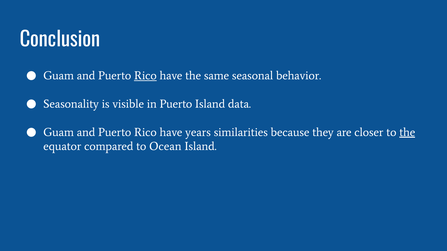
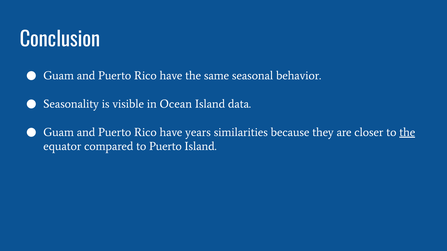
Rico underline: present -> none (145, 76)
in Puerto: Puerto -> Ocean (176, 104)
to Ocean: Ocean -> Puerto (165, 147)
